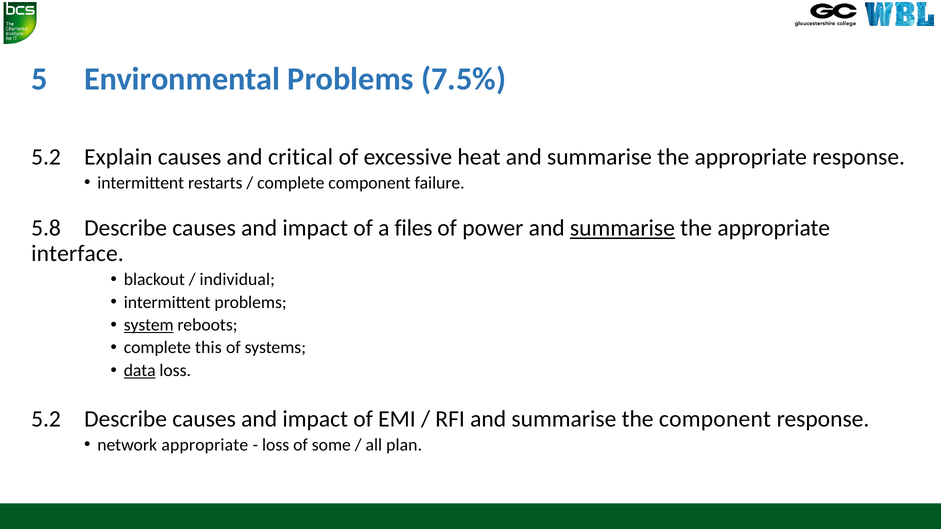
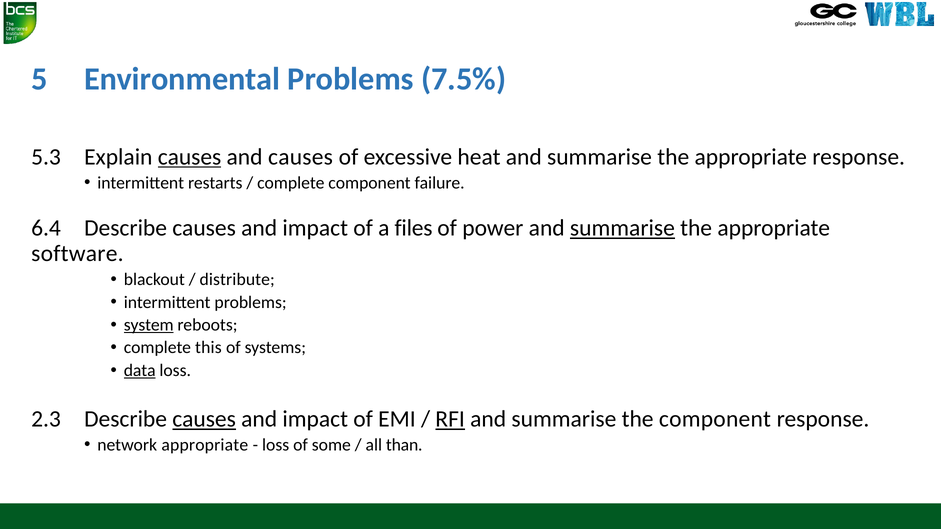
5.2: 5.2 -> 5.3 (46, 157)
causes underline: none -> present (190, 157)
and critical: critical -> causes (301, 157)
5.8: 5.8 -> 6.4 (46, 228)
interface: interface -> software (77, 254)
individual: individual -> distribute (237, 280)
5.2: 5.2 -> 2.3 (46, 419)
causes underline: none -> present (204, 419)
RFI underline: none -> present (450, 419)
plan: plan -> than (404, 445)
